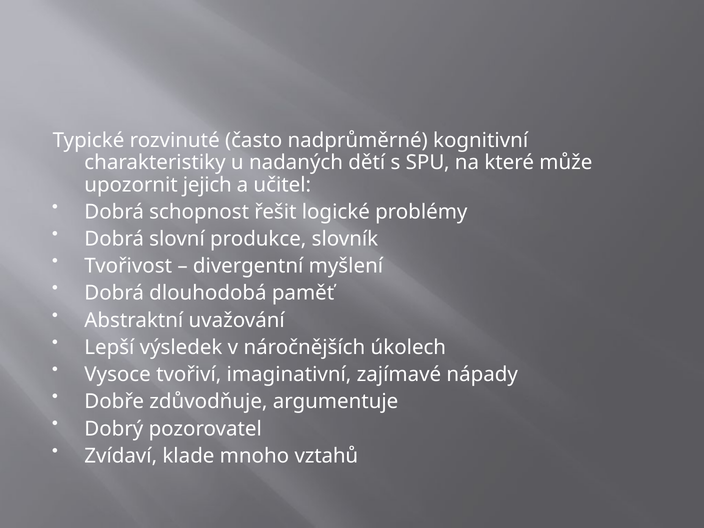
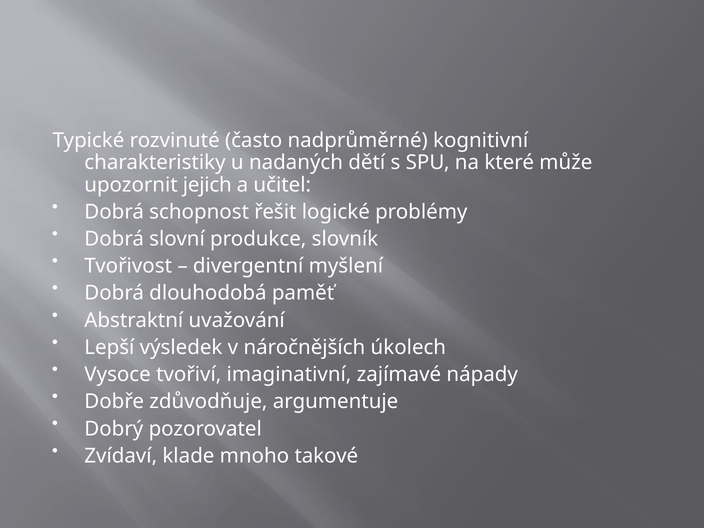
vztahů: vztahů -> takové (326, 456)
